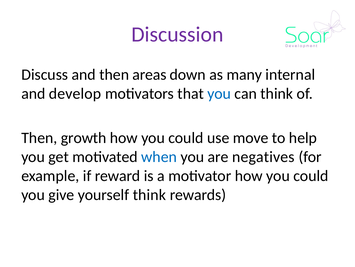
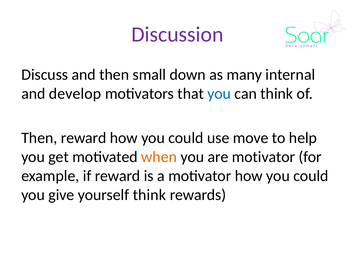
areas: areas -> small (149, 74)
Then growth: growth -> reward (84, 138)
when colour: blue -> orange (159, 157)
are negatives: negatives -> motivator (264, 157)
